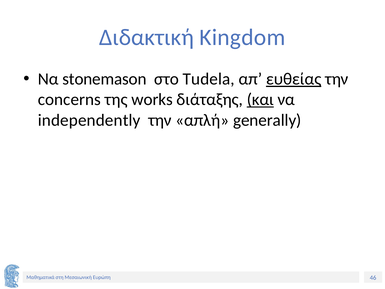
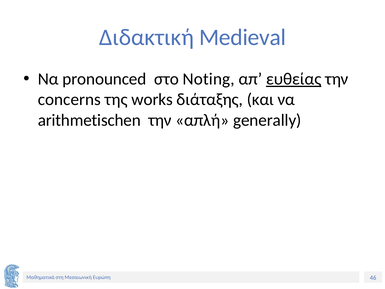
Kingdom: Kingdom -> Medieval (243, 37)
stonemason: stonemason -> pronounced (104, 79)
Tudela: Tudela -> Noting (209, 79)
και underline: present -> none (260, 99)
independently: independently -> arithmetischen (89, 120)
